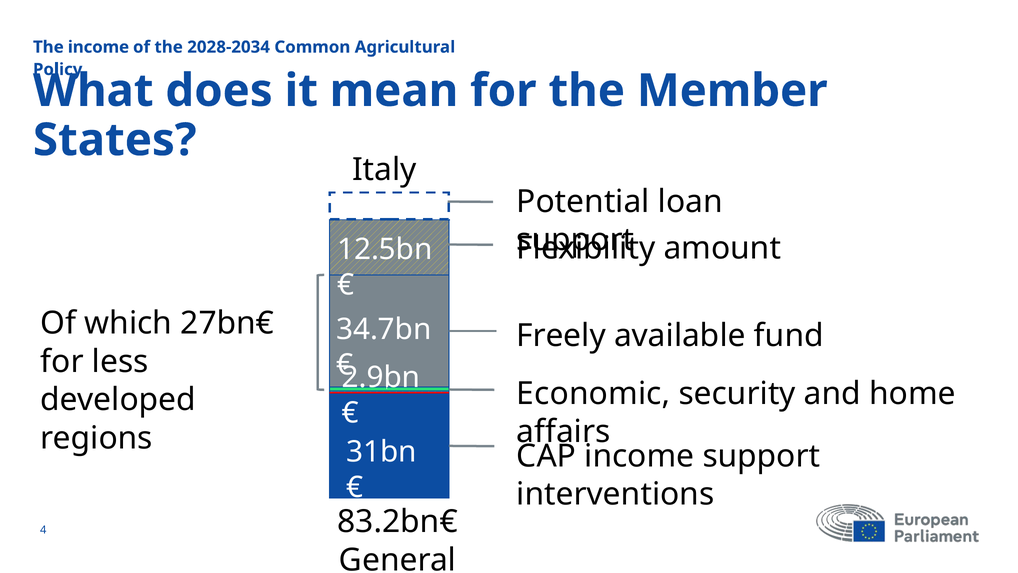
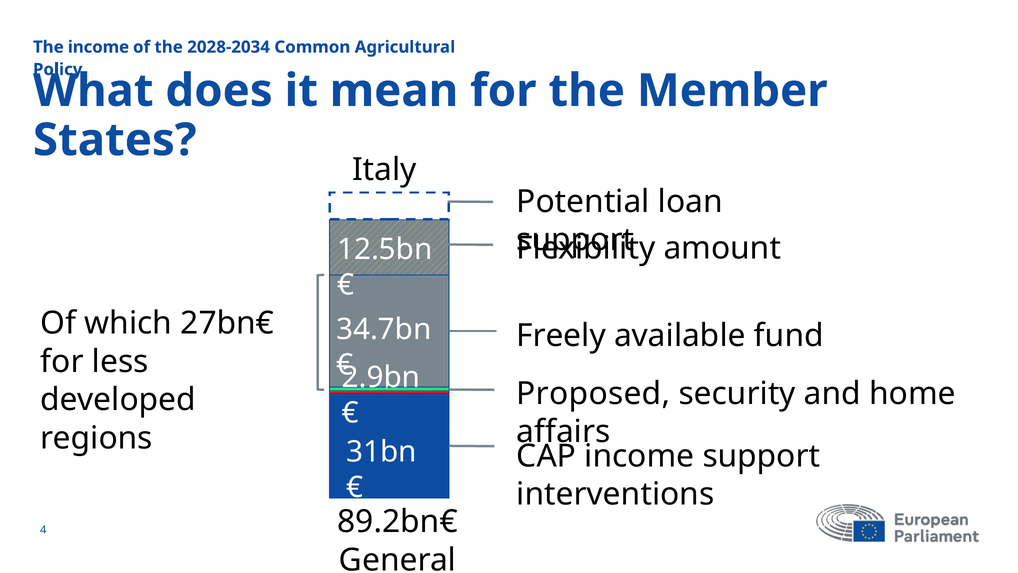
Economic: Economic -> Proposed (593, 393)
83.2bn€: 83.2bn€ -> 89.2bn€ (398, 522)
